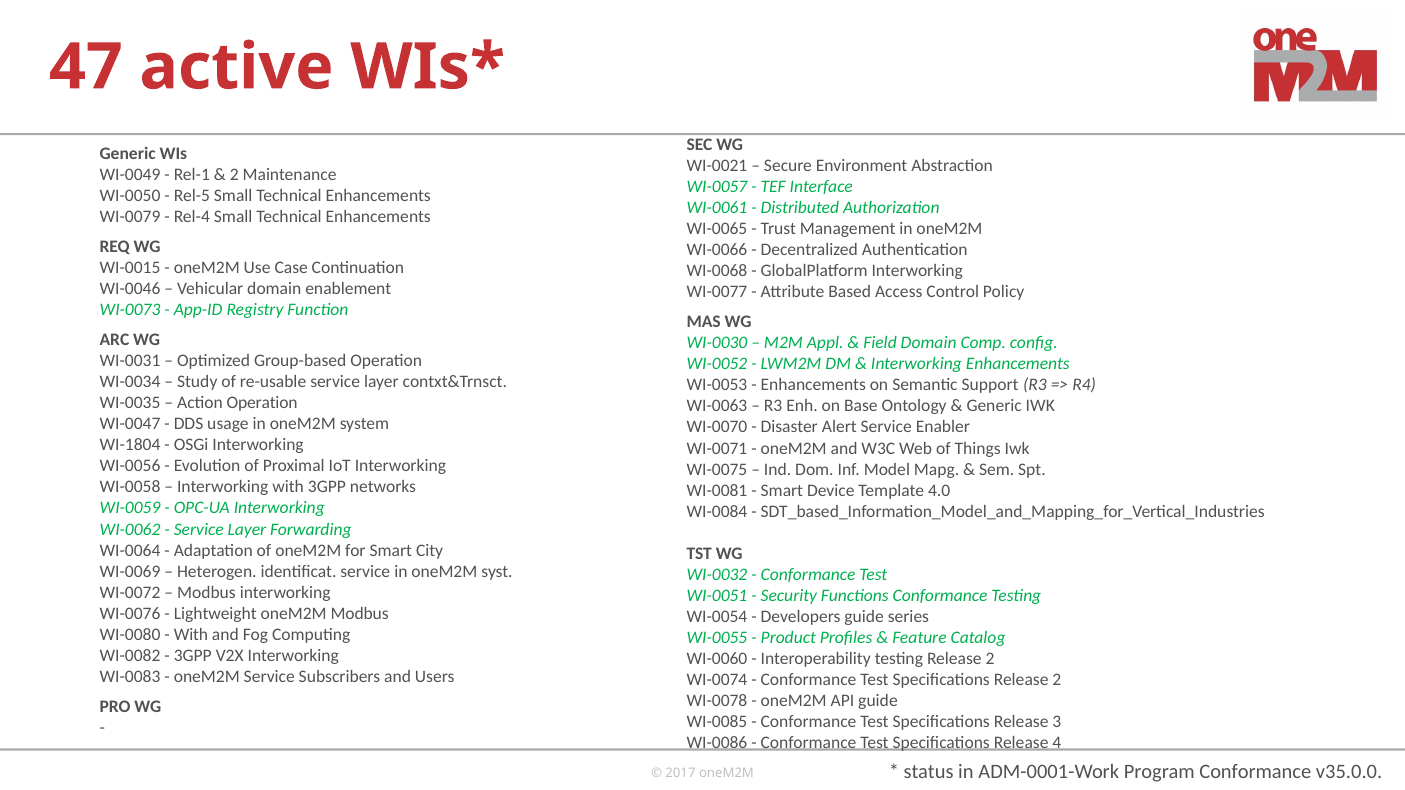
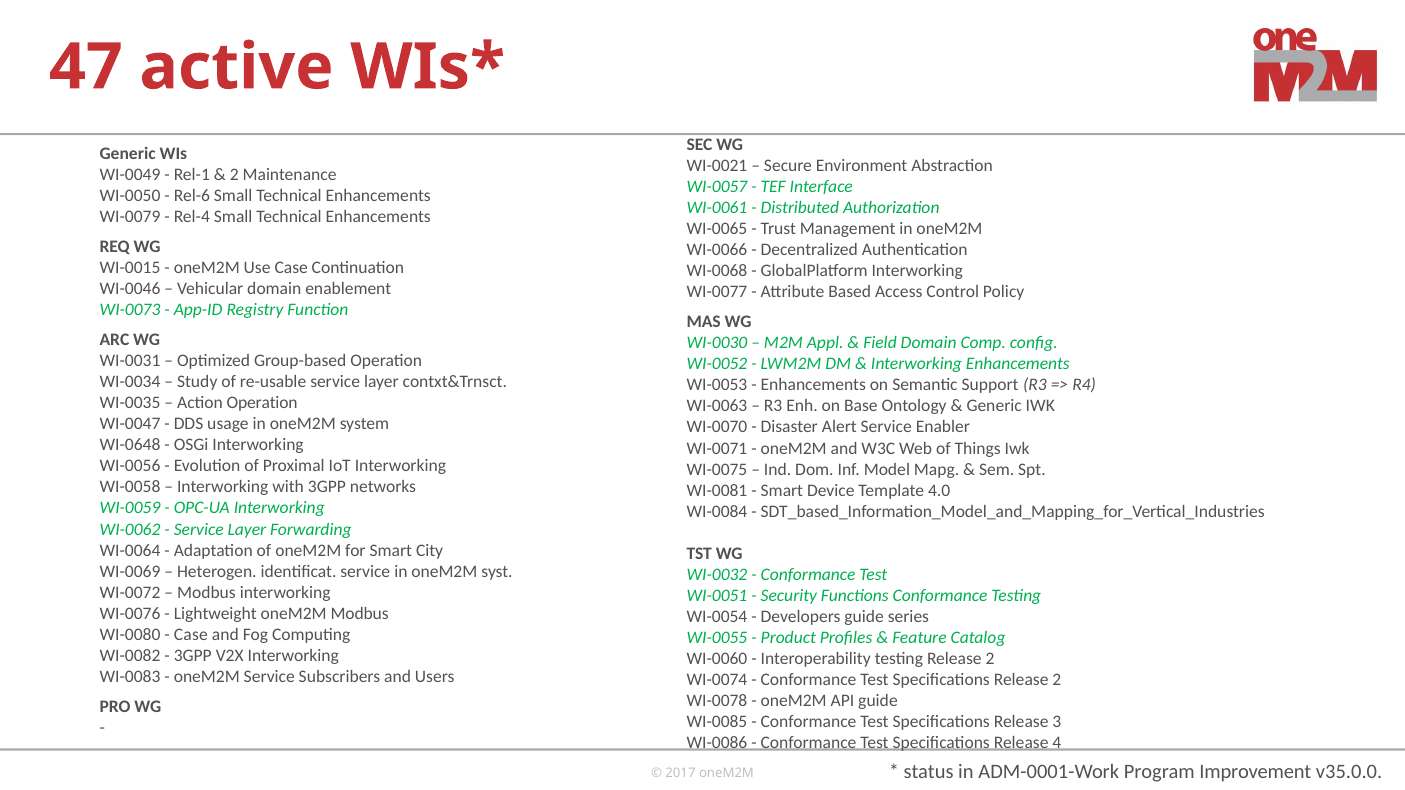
Rel-5: Rel-5 -> Rel-6 (192, 196)
WI-1804: WI-1804 -> WI-0648 (130, 445)
With: With -> Case (191, 635)
Program Conformance: Conformance -> Improvement (1255, 772)
